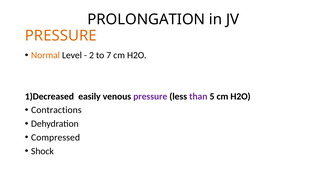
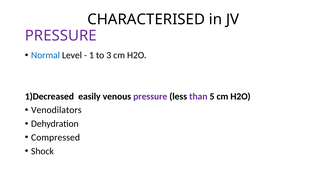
PROLONGATION: PROLONGATION -> CHARACTERISED (146, 19)
PRESSURE colour: orange -> purple (61, 36)
Normal colour: orange -> blue (45, 55)
2: 2 -> 1 (91, 55)
7: 7 -> 3 (109, 55)
Contractions: Contractions -> Venodilators (56, 110)
